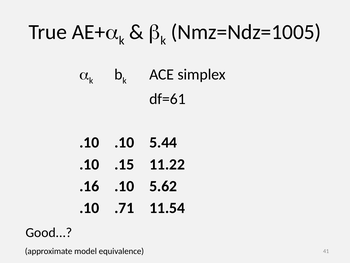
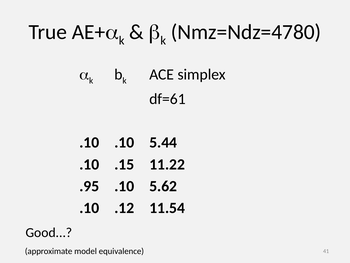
Nmz=Ndz=1005: Nmz=Ndz=1005 -> Nmz=Ndz=4780 (246, 32)
.16: .16 -> .95 (89, 186)
.71: .71 -> .12 (124, 208)
